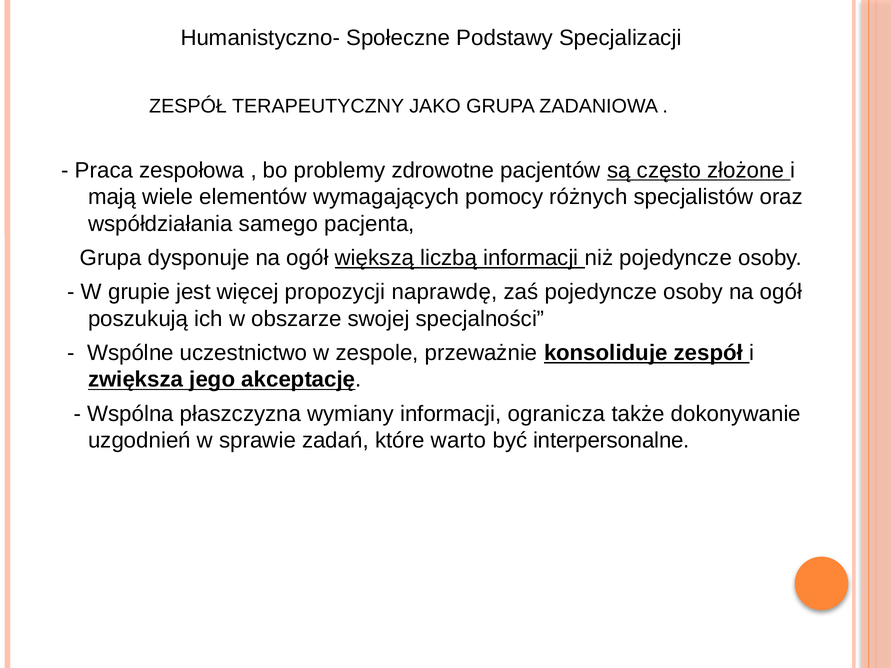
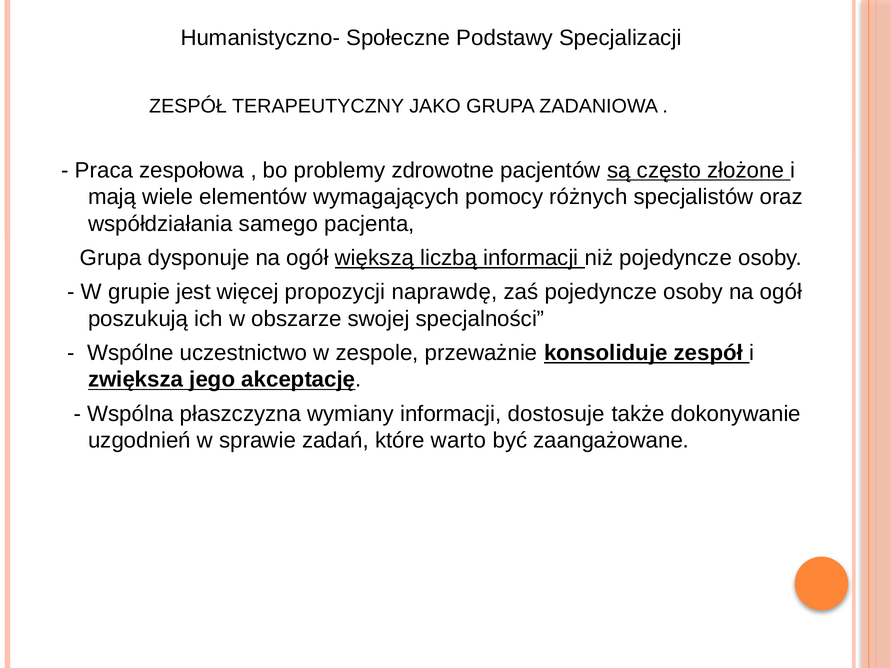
ogranicza: ogranicza -> dostosuje (556, 414)
interpersonalne: interpersonalne -> zaangażowane (611, 441)
